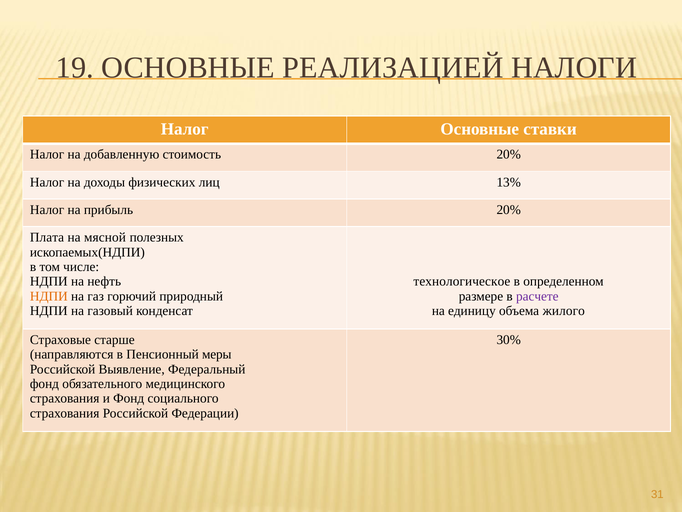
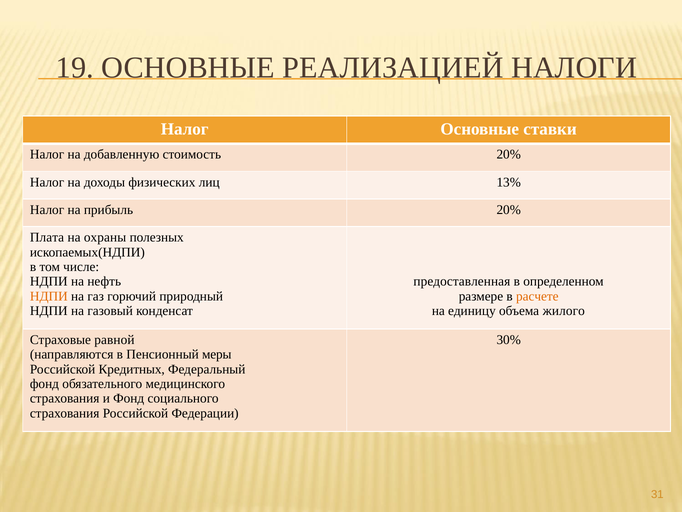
мясной: мясной -> охраны (105, 237)
технологическое: технологическое -> предоставленная (462, 281)
расчете colour: purple -> orange (537, 296)
старше: старше -> равной (114, 340)
Выявление: Выявление -> Кредитных (132, 369)
